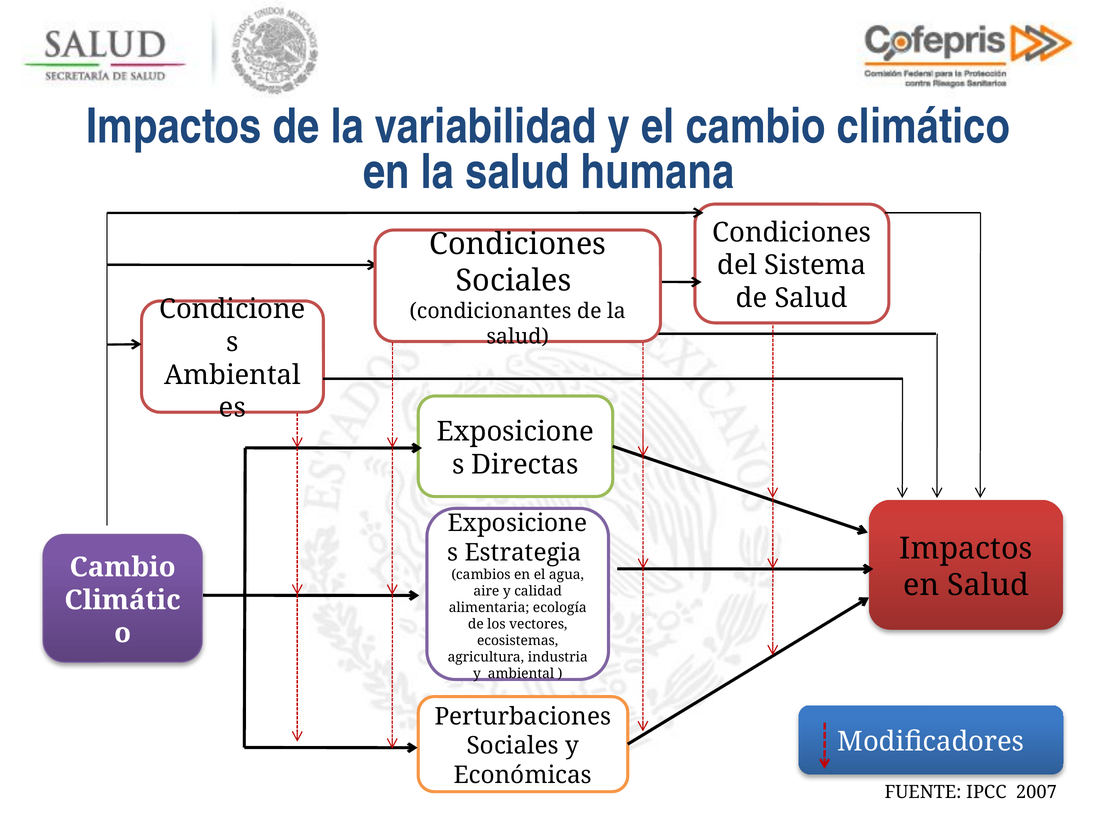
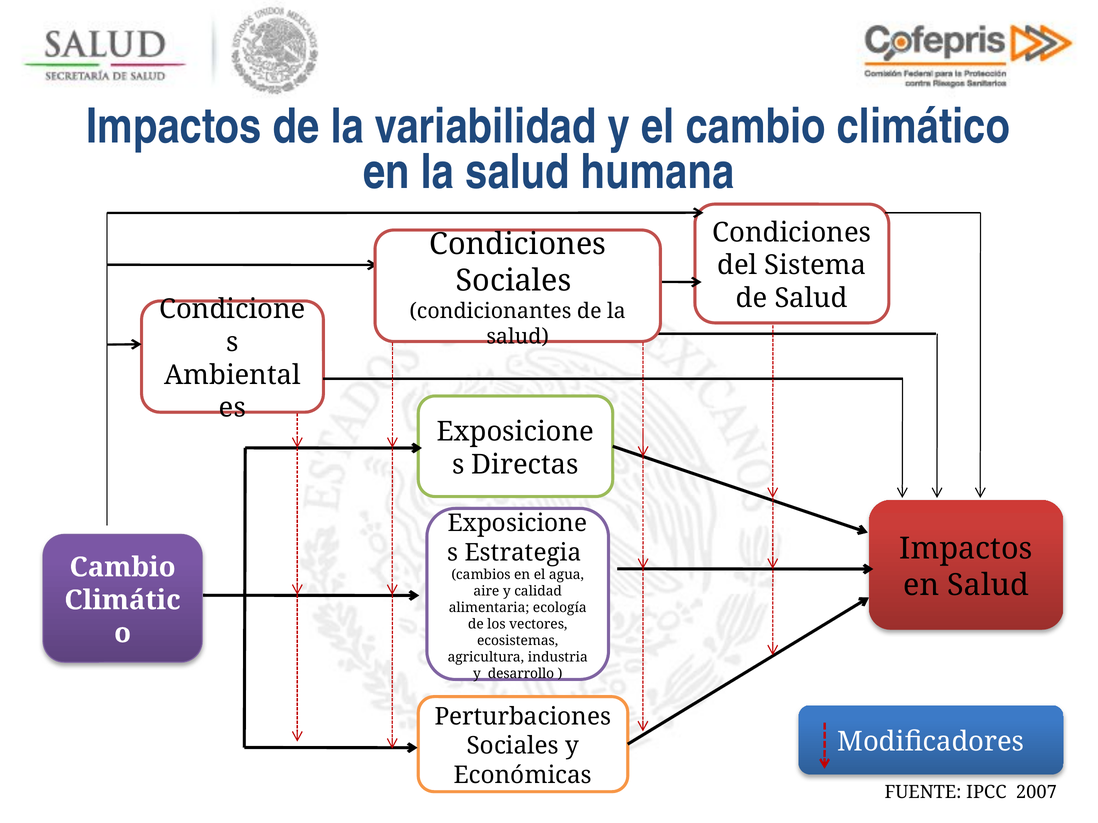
y ambiental: ambiental -> desarrollo (521, 674)
